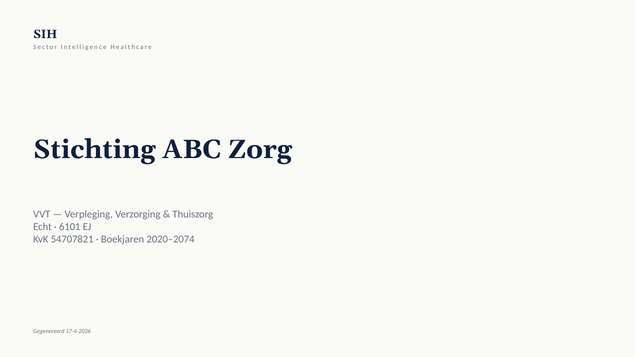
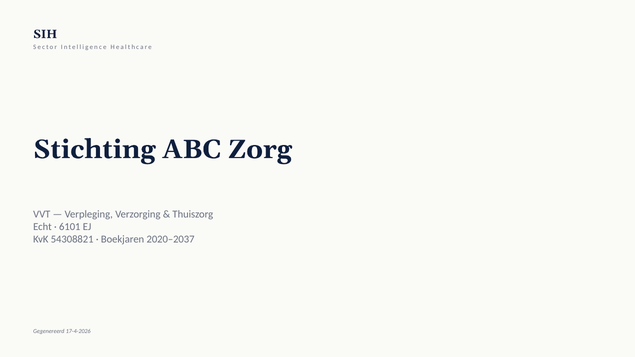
54707821: 54707821 -> 54308821 (72, 240)
2020–2074: 2020–2074 -> 2020–2037 (171, 240)
